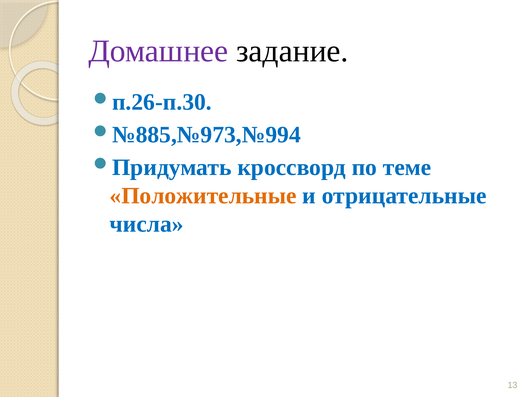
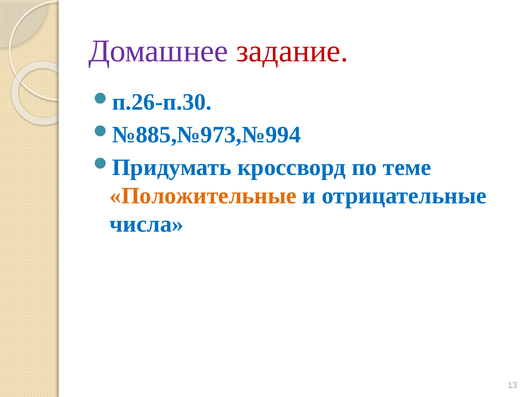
задание colour: black -> red (292, 51)
